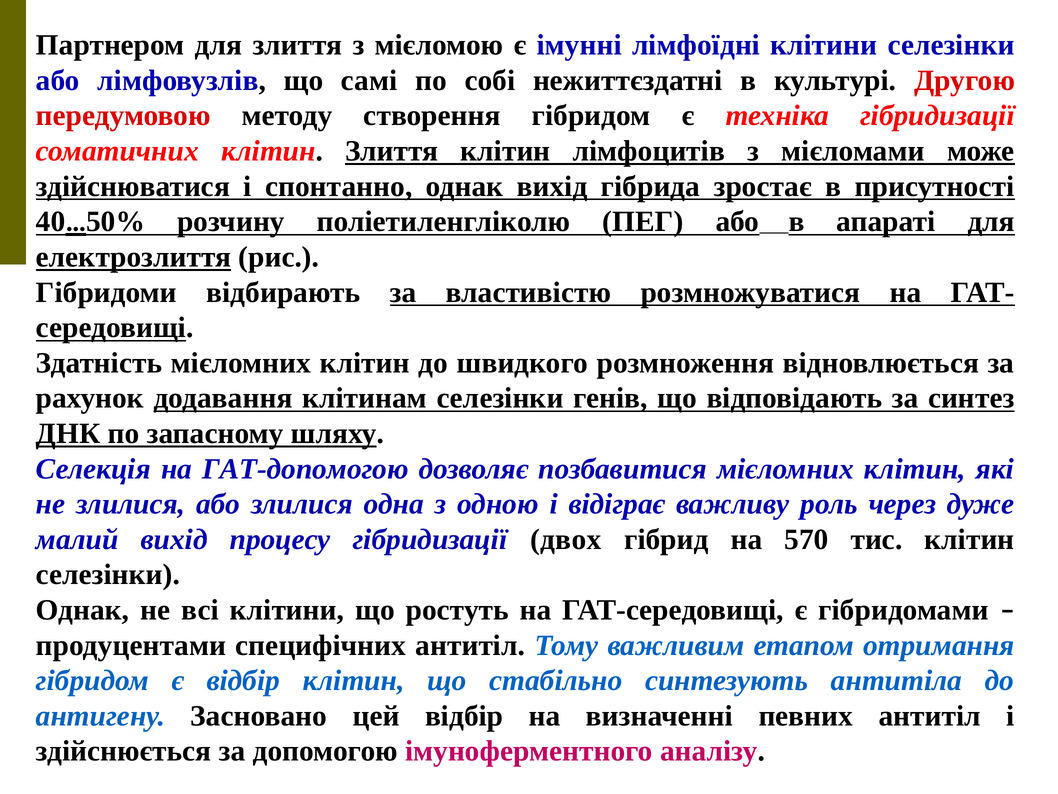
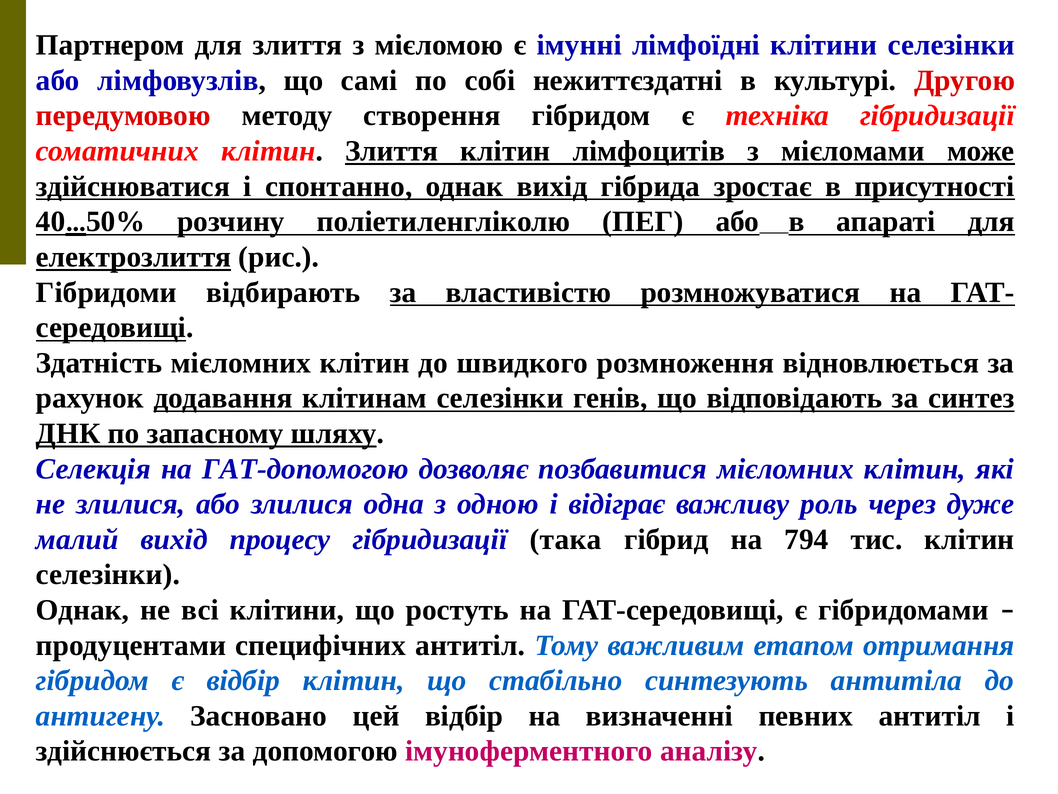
двох: двох -> така (566, 539)
570: 570 -> 794 (807, 539)
